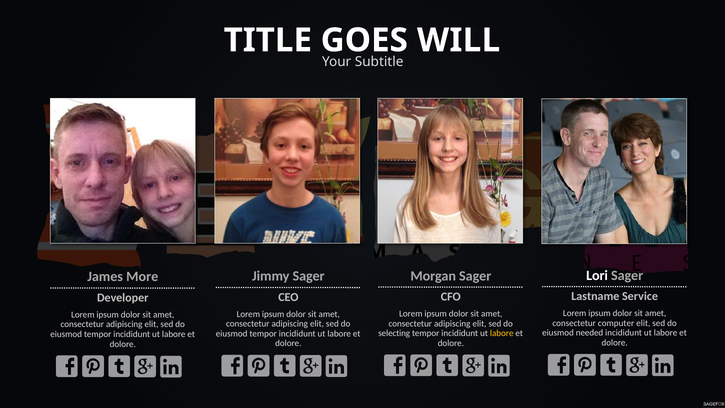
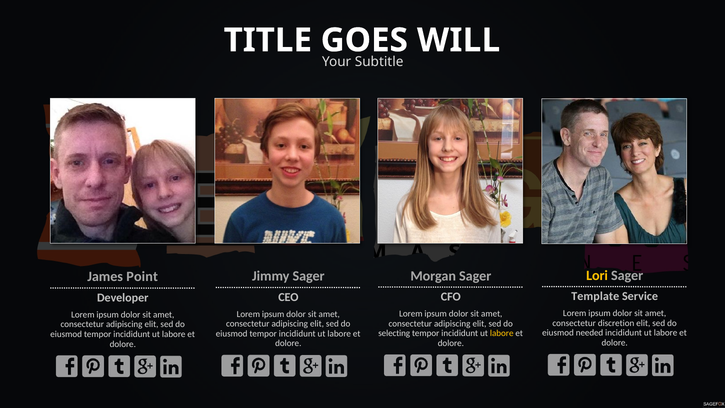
Lori colour: white -> yellow (597, 275)
More: More -> Point (142, 277)
Lastname: Lastname -> Template (595, 296)
computer: computer -> discretion (616, 323)
